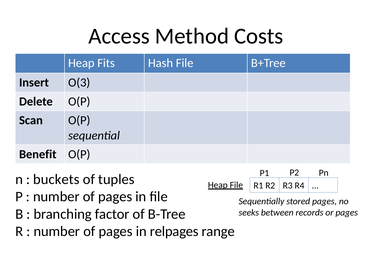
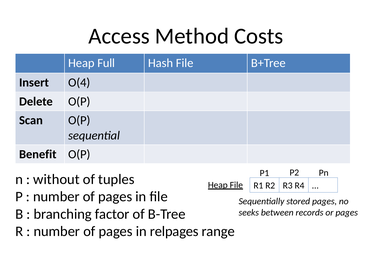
Fits: Fits -> Full (106, 63)
O(3: O(3 -> O(4 (79, 83)
buckets: buckets -> without (56, 179)
